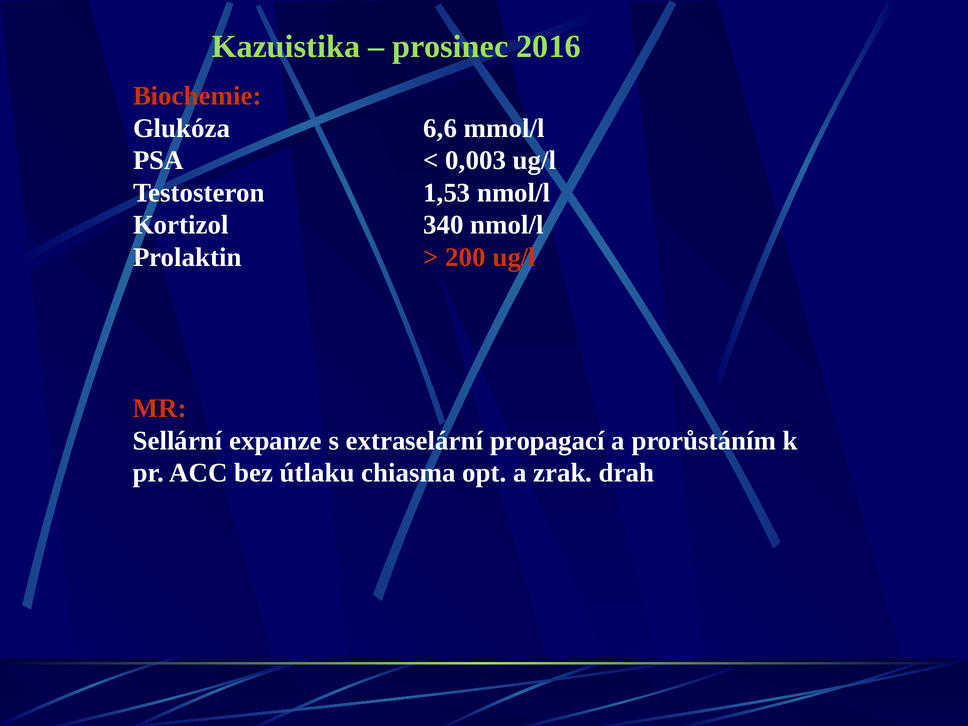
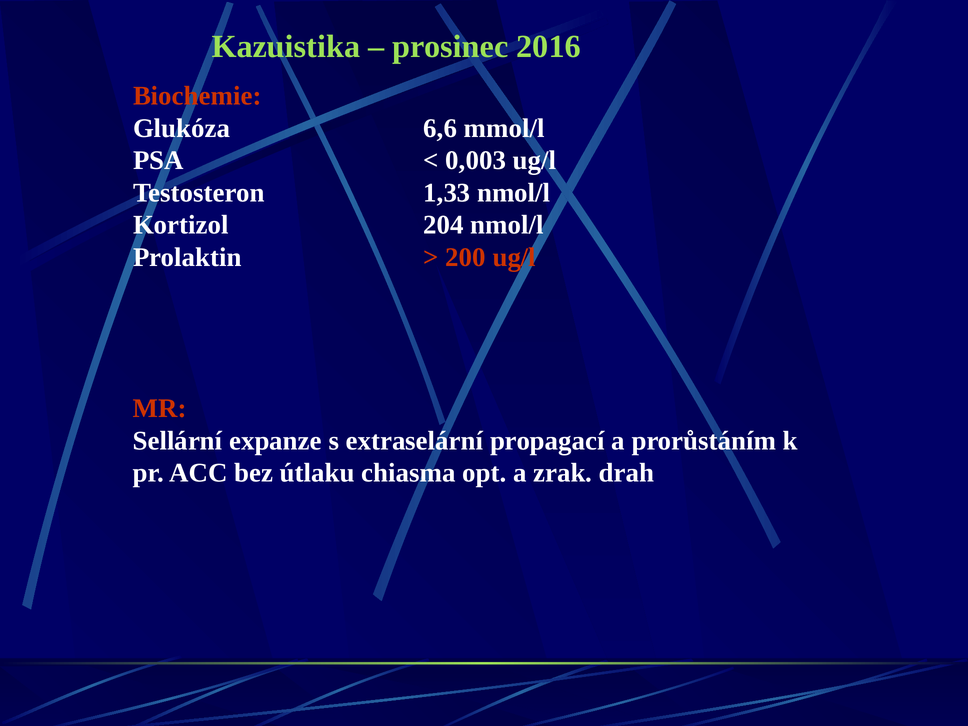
1,53: 1,53 -> 1,33 (447, 193)
340: 340 -> 204 (444, 225)
